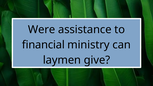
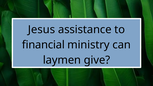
Were: Were -> Jesus (42, 30)
